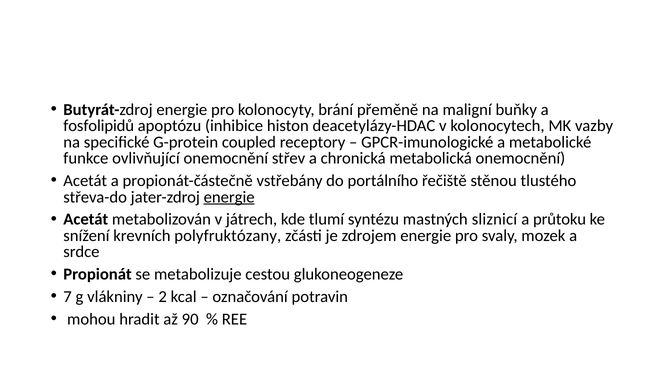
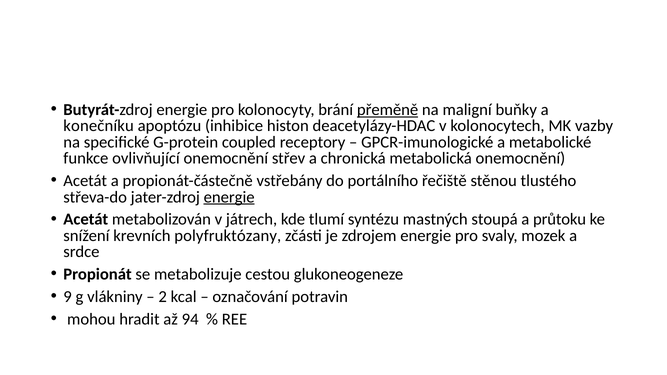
přeměně underline: none -> present (388, 110)
fosfolipidů: fosfolipidů -> konečníku (99, 126)
sliznicí: sliznicí -> stoupá (495, 220)
7: 7 -> 9 (68, 297)
90: 90 -> 94 (190, 319)
